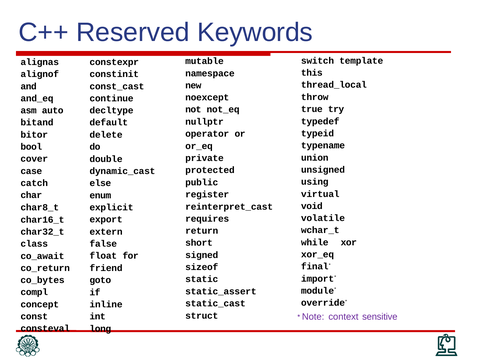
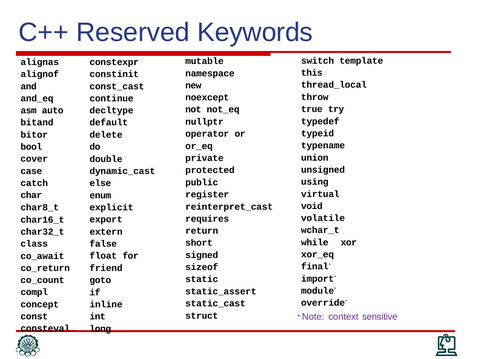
co_bytes: co_bytes -> co_count (43, 280)
